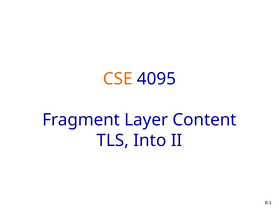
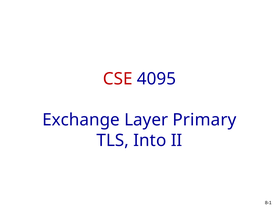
CSE colour: orange -> red (118, 79)
Fragment: Fragment -> Exchange (81, 119)
Content: Content -> Primary (204, 119)
